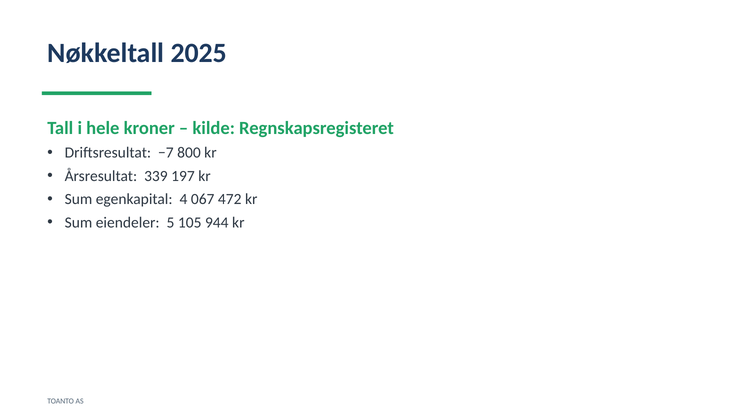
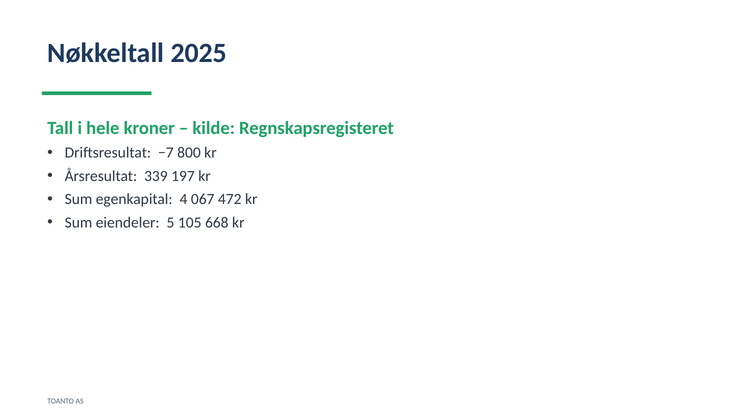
944: 944 -> 668 (217, 222)
